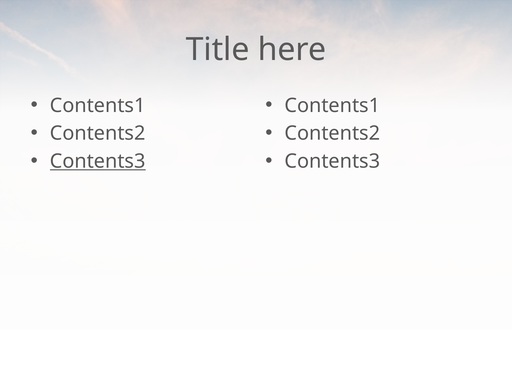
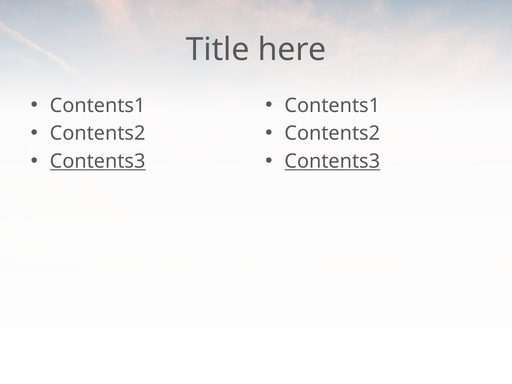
Contents3 underline: none -> present (332, 161)
